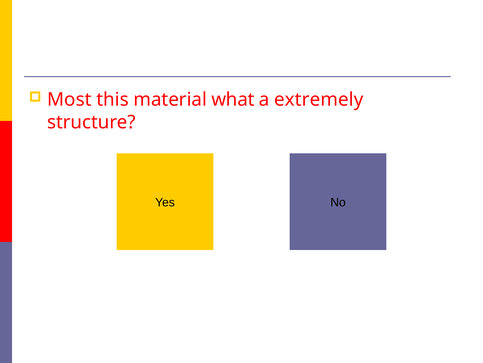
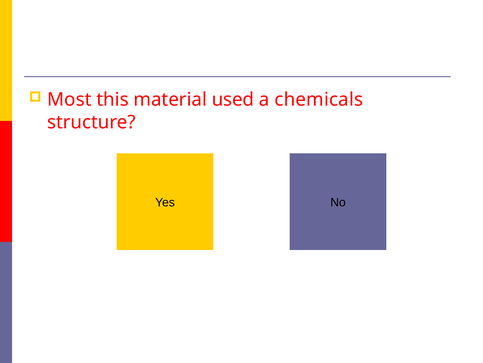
what: what -> used (233, 100)
extremely: extremely -> chemicals (319, 100)
